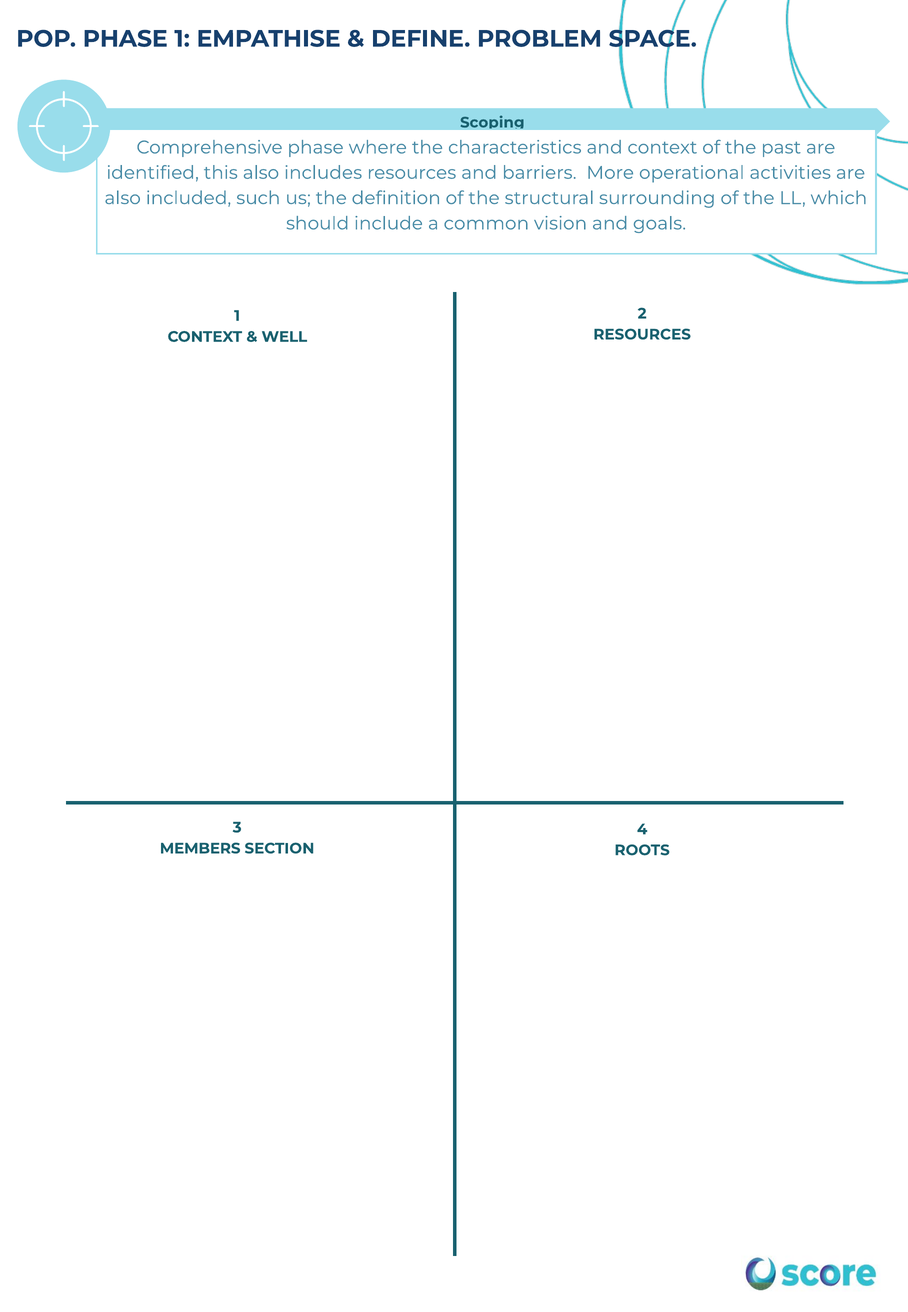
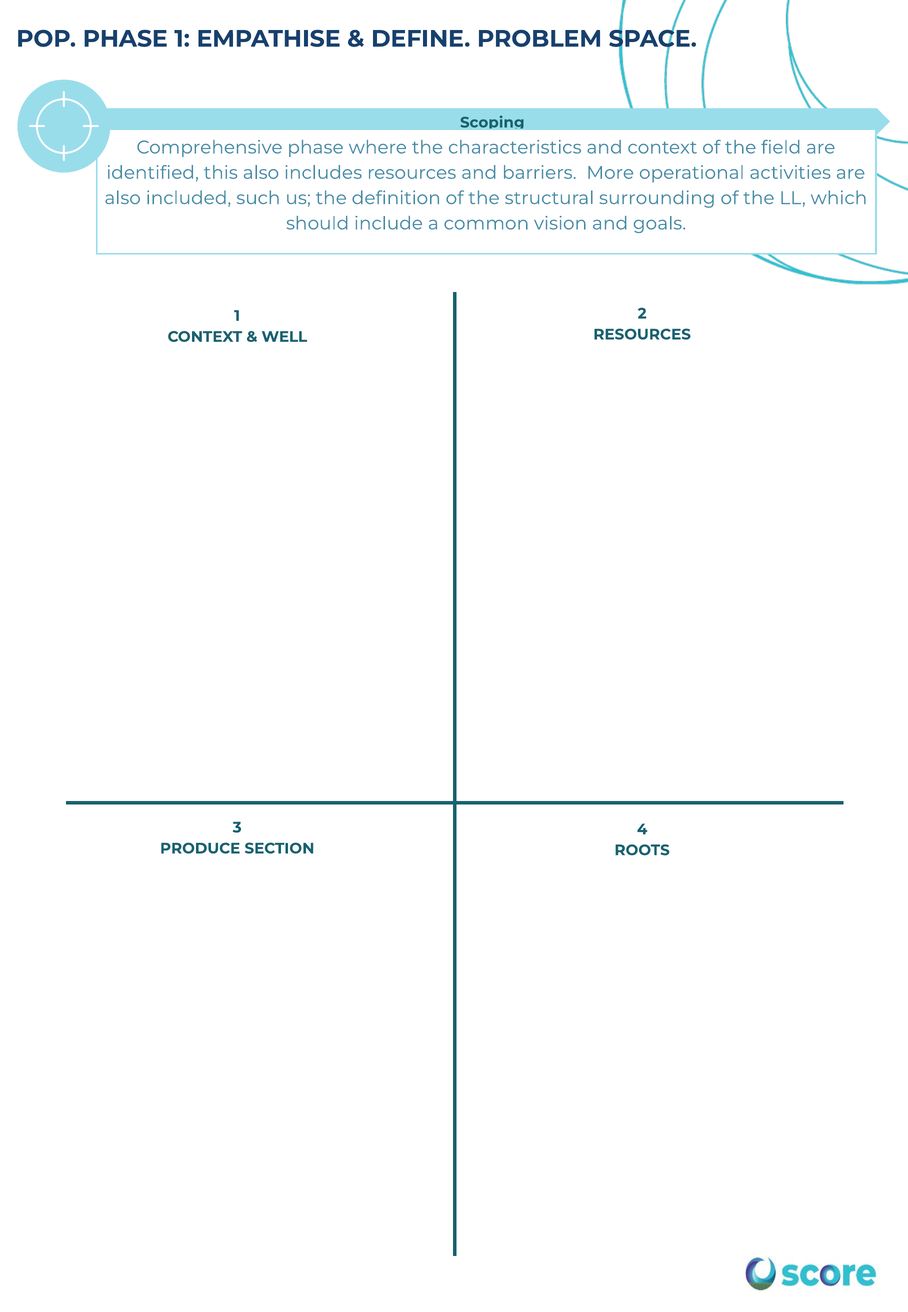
past: past -> field (781, 147)
MEMBERS: MEMBERS -> PRODUCE (200, 848)
